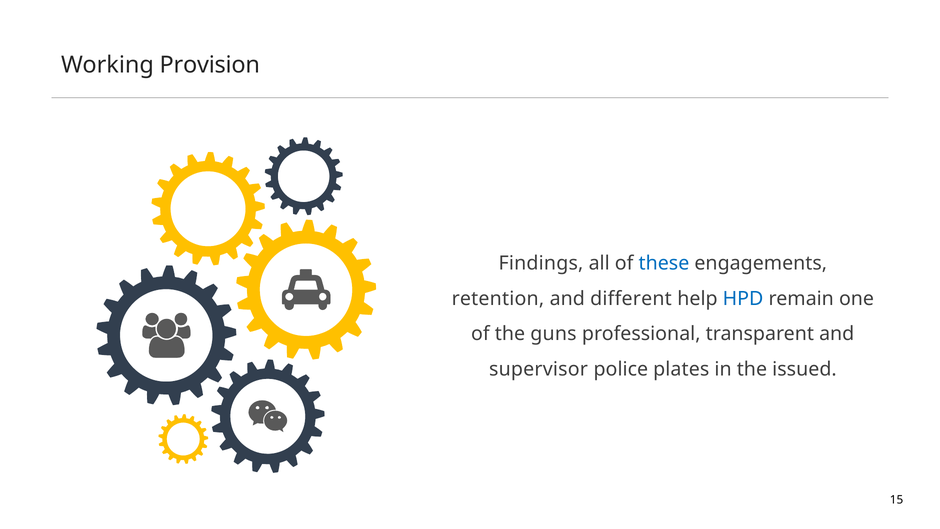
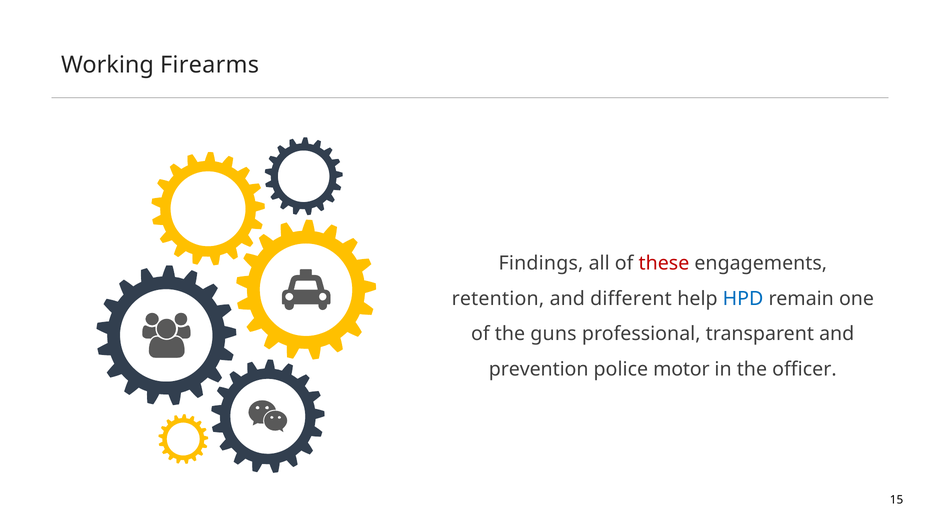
Provision: Provision -> Firearms (210, 65)
these colour: blue -> red (664, 263)
supervisor: supervisor -> prevention (539, 369)
plates: plates -> motor (681, 369)
issued: issued -> officer (804, 369)
